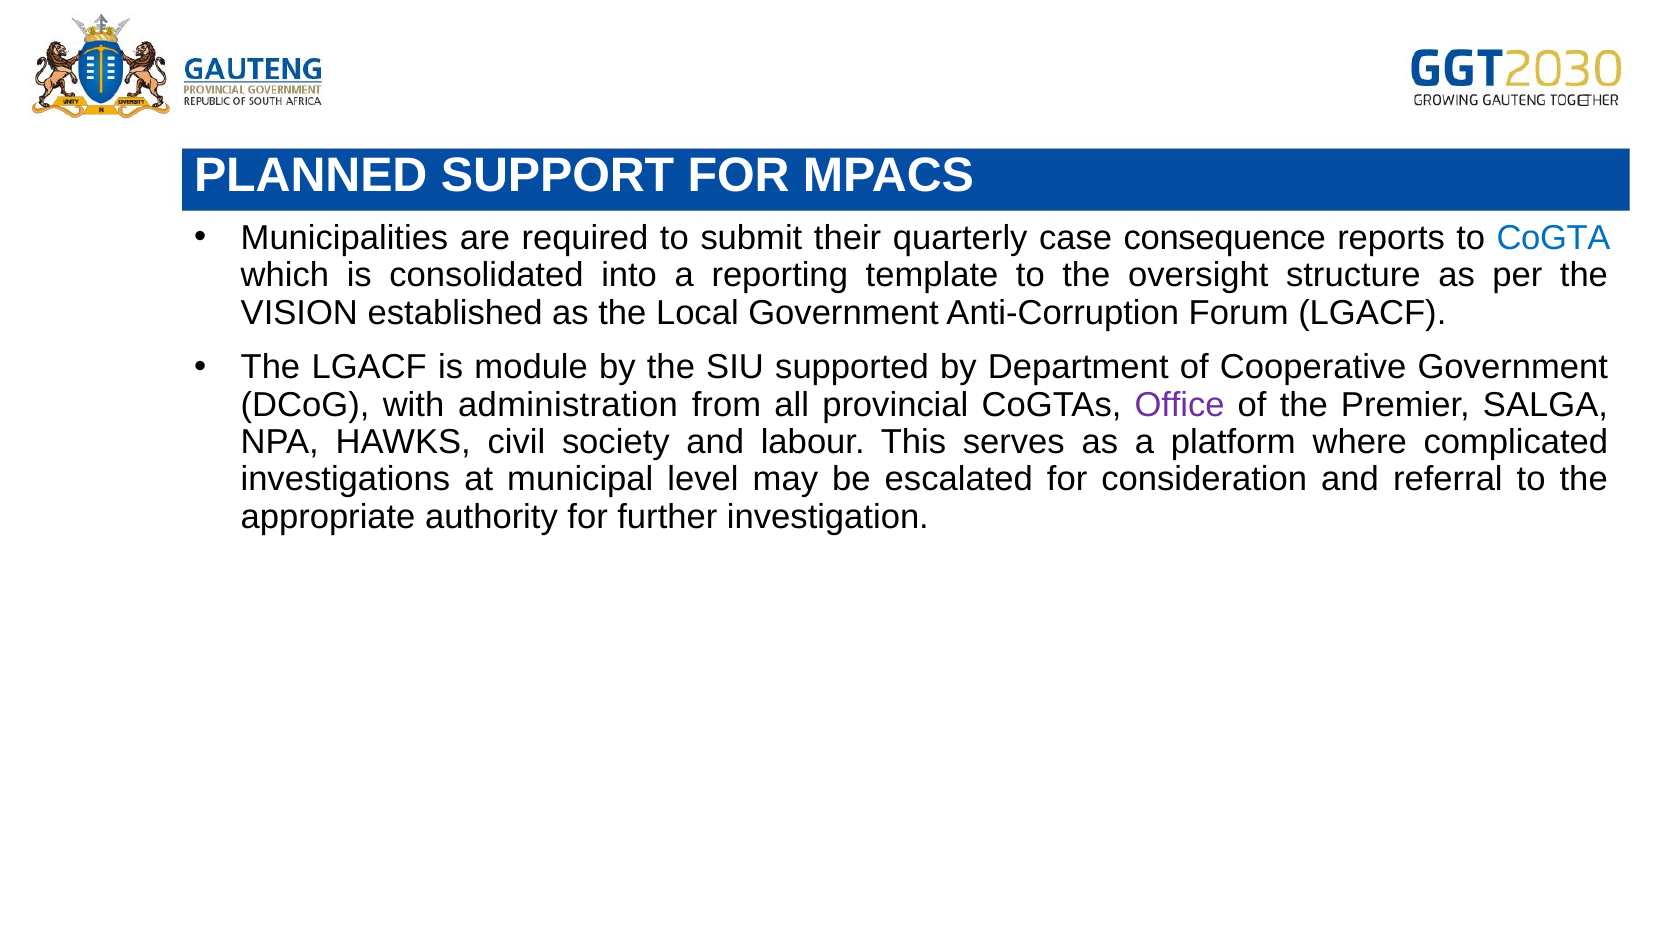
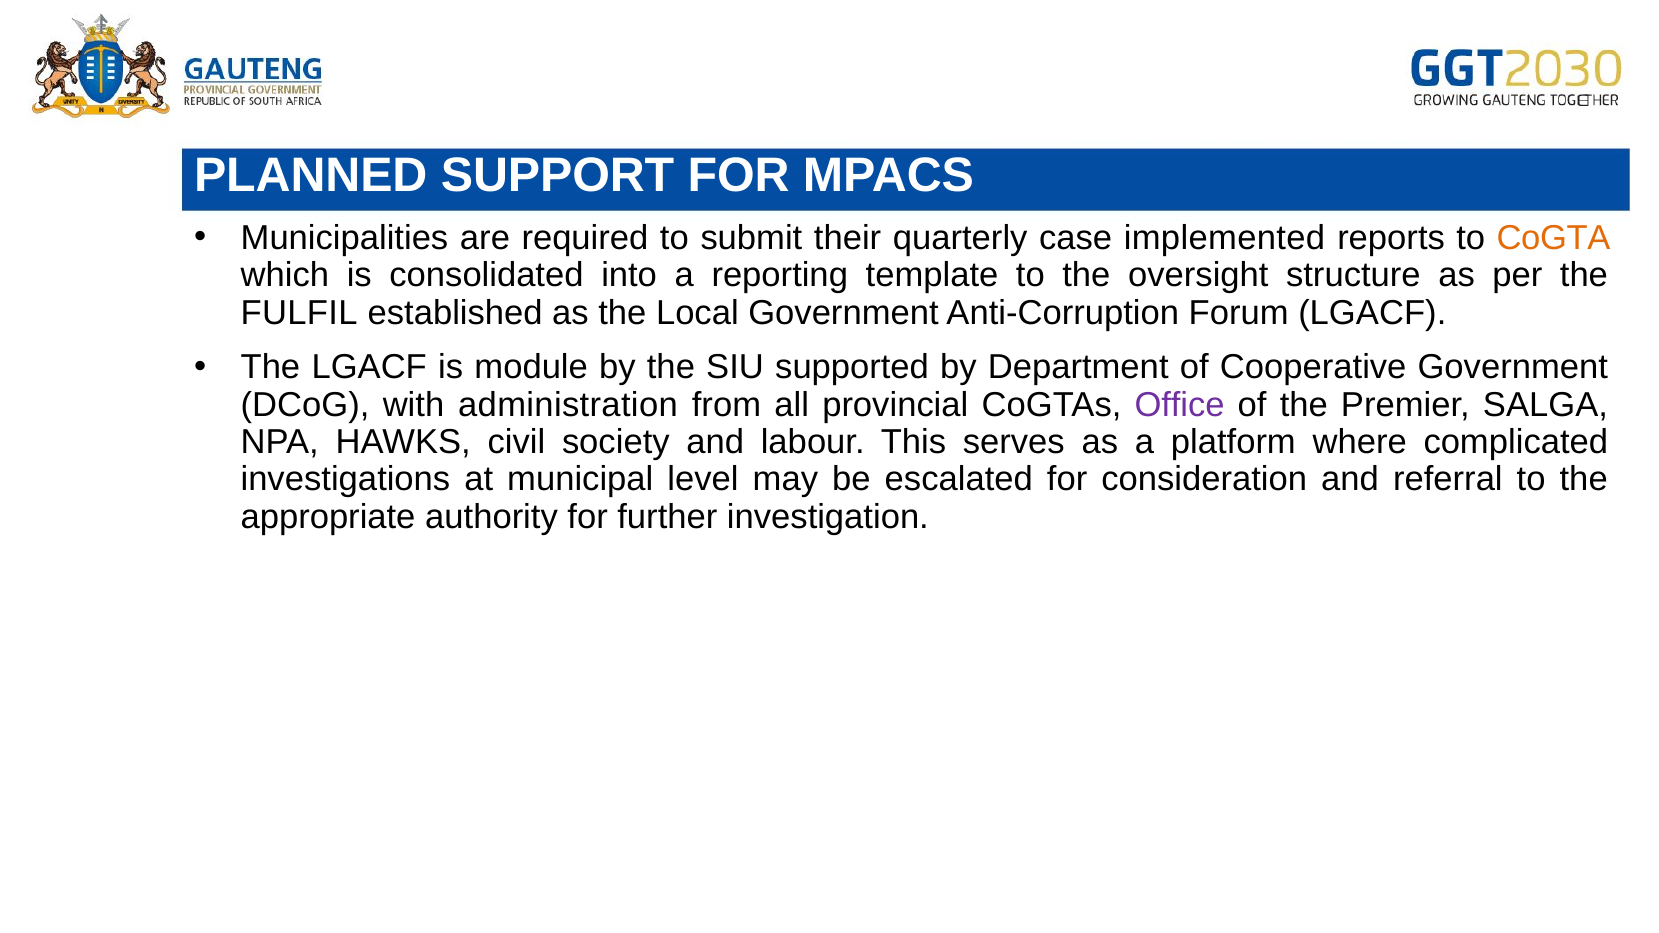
consequence: consequence -> implemented (1224, 238)
CoGTA colour: blue -> orange (1554, 238)
VISION: VISION -> FULFIL (299, 313)
